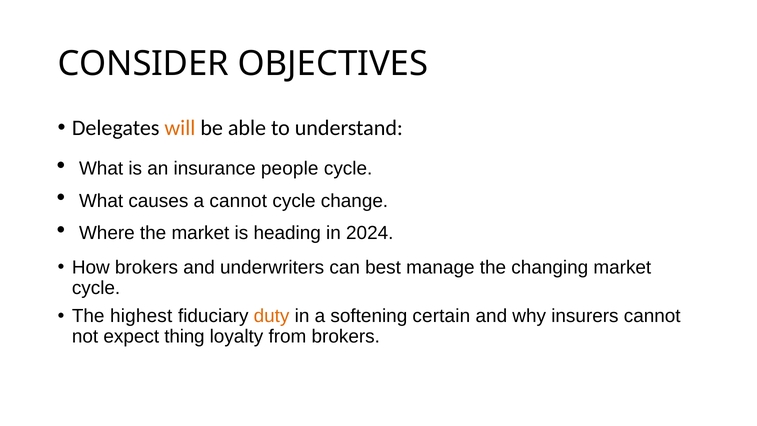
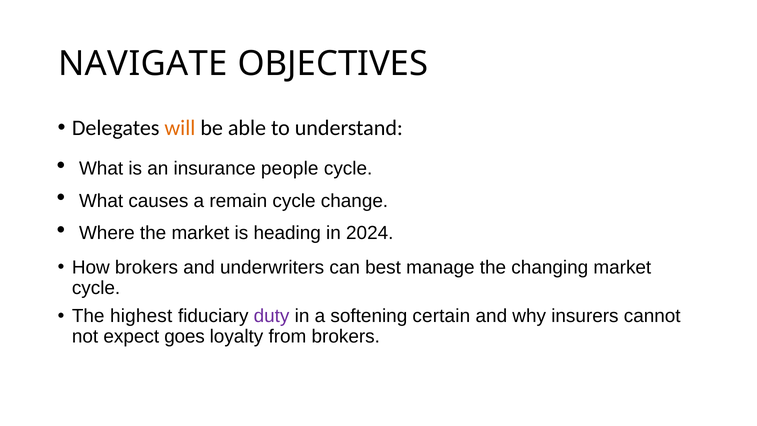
CONSIDER: CONSIDER -> NAVIGATE (143, 64)
a cannot: cannot -> remain (238, 201)
duty colour: orange -> purple (272, 316)
thing: thing -> goes (185, 336)
